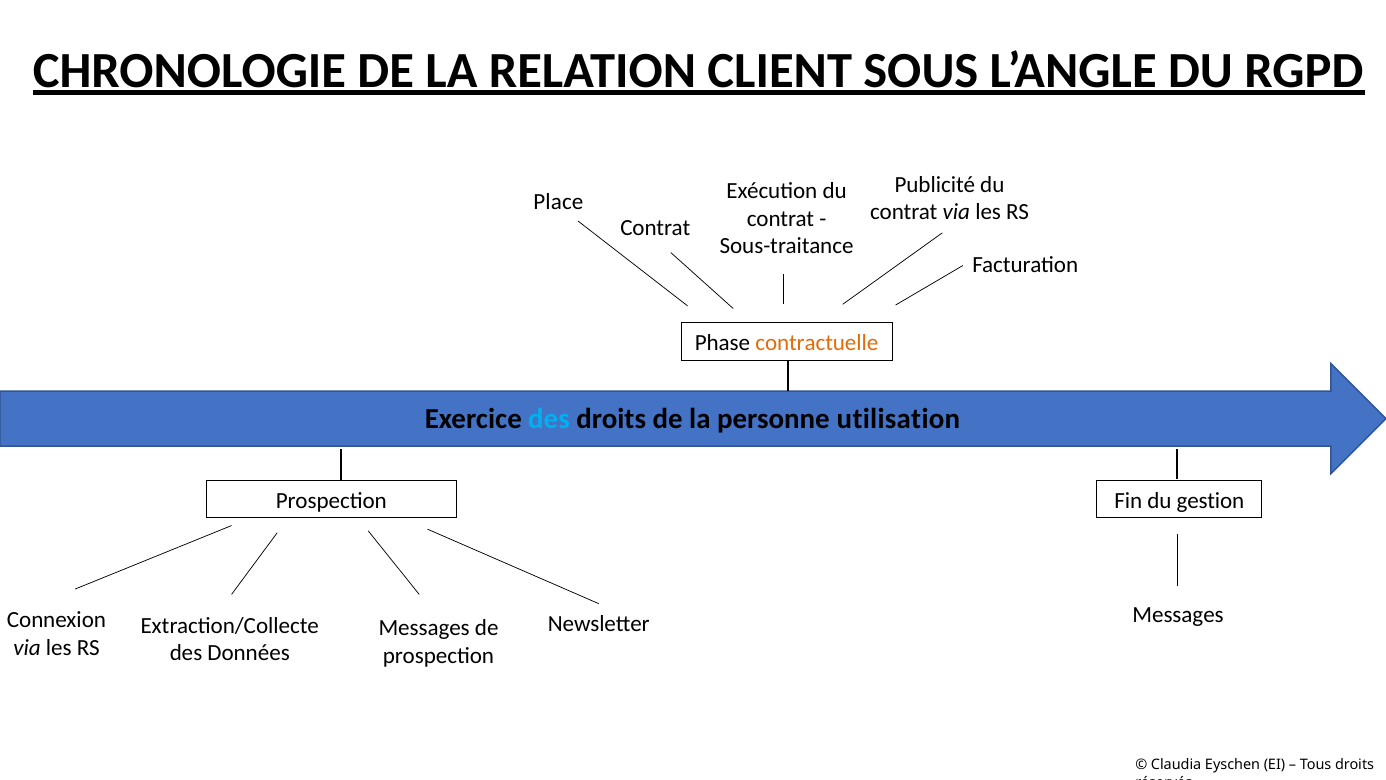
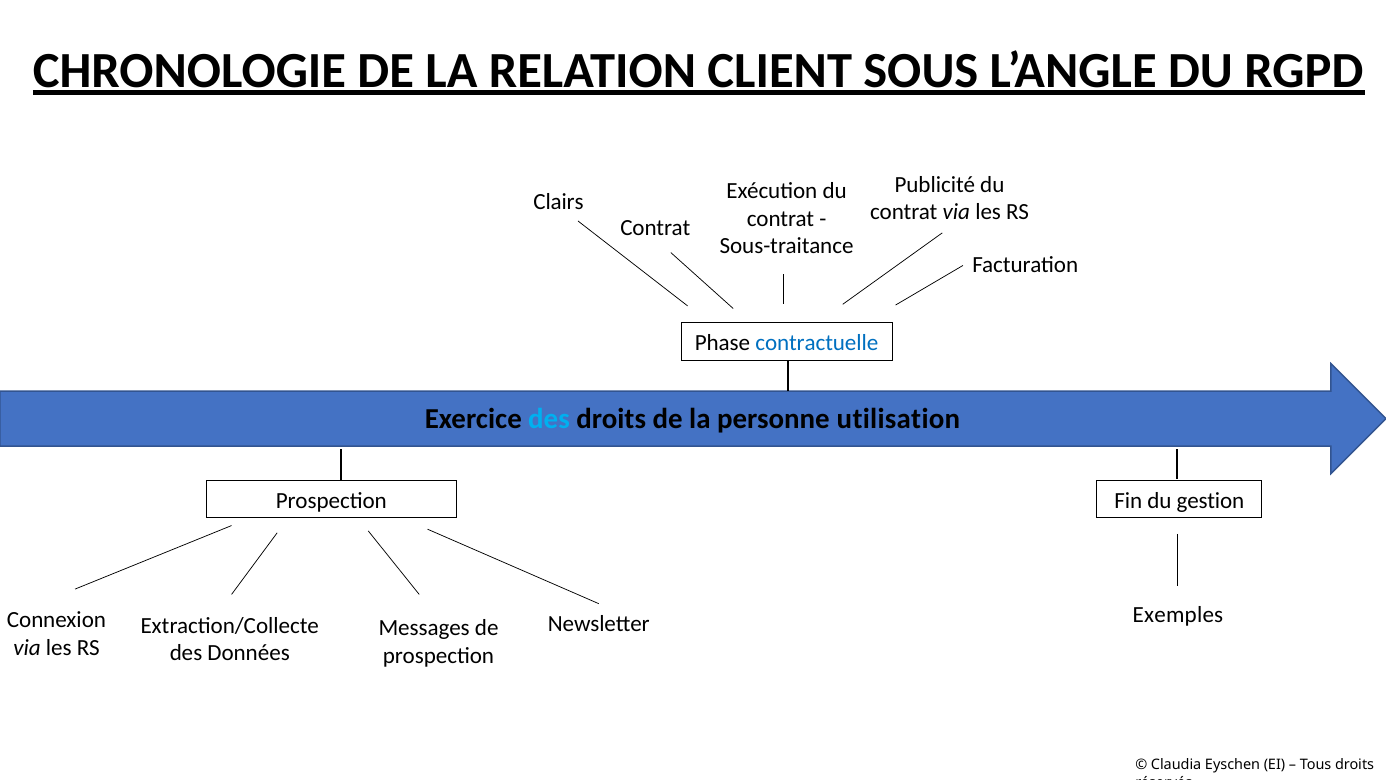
Place: Place -> Clairs (559, 202)
contractuelle colour: orange -> blue (817, 343)
Messages: Messages -> Exemples (1178, 615)
